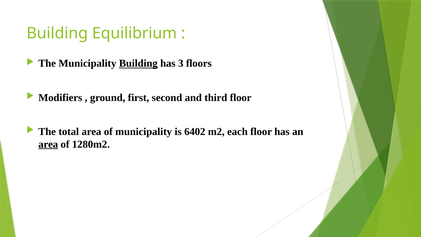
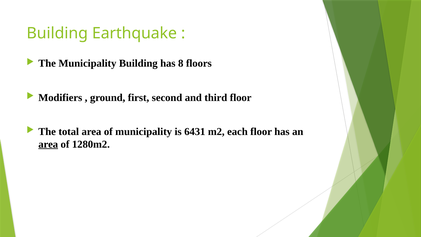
Equilibrium: Equilibrium -> Earthquake (134, 33)
Building underline: present -> none (138, 63)
3: 3 -> 8 (181, 63)
6402: 6402 -> 6431 (195, 132)
